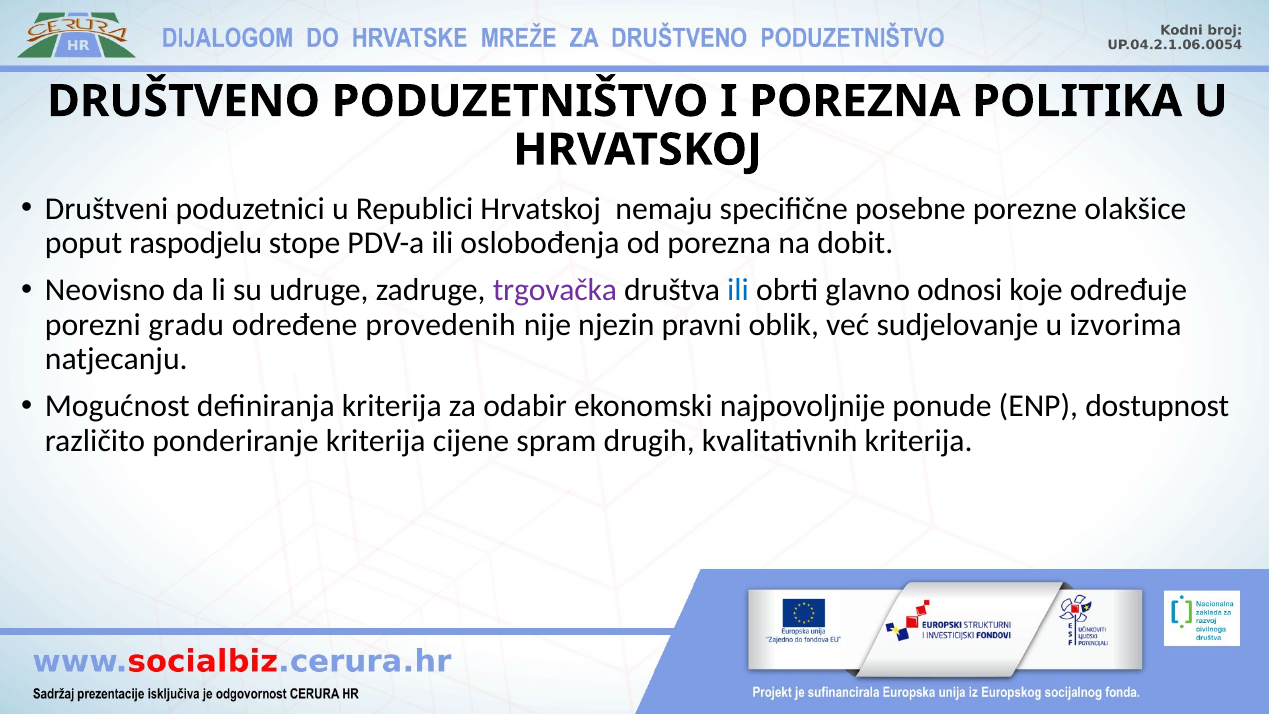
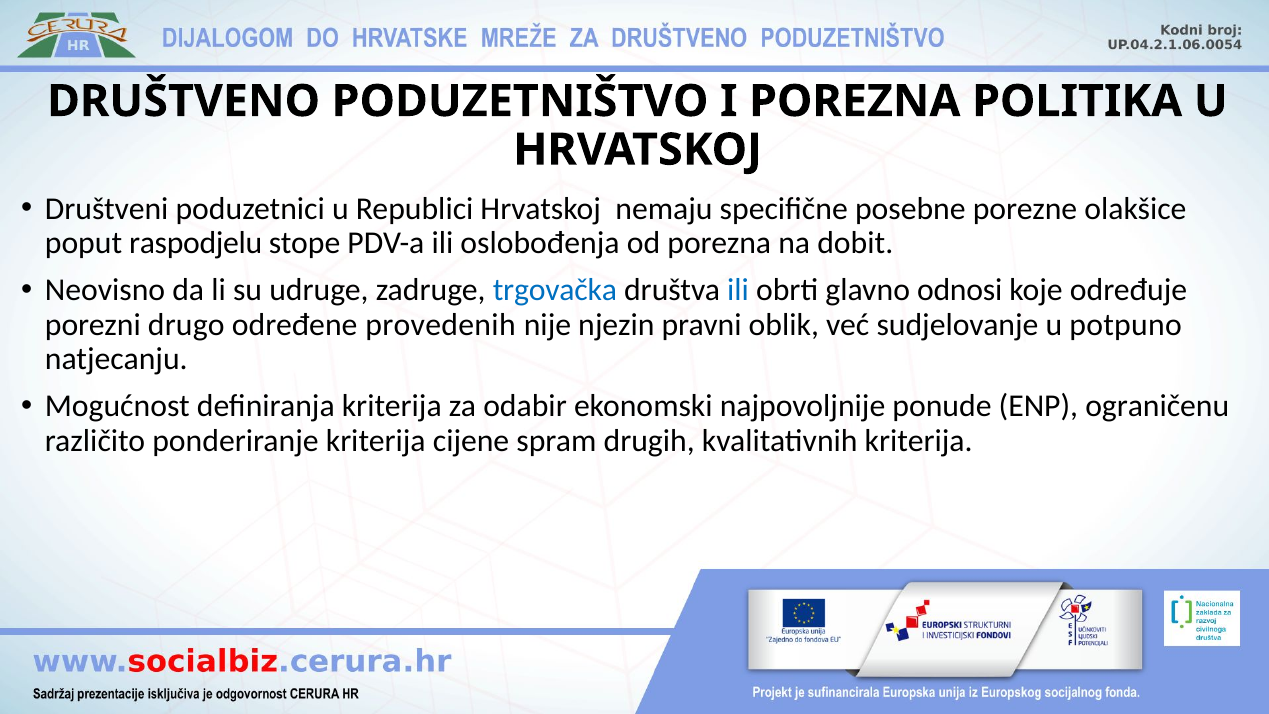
trgovačka colour: purple -> blue (555, 290)
gradu: gradu -> drugo (186, 325)
izvorima: izvorima -> potpuno (1126, 325)
dostupnost: dostupnost -> ograničenu (1157, 406)
